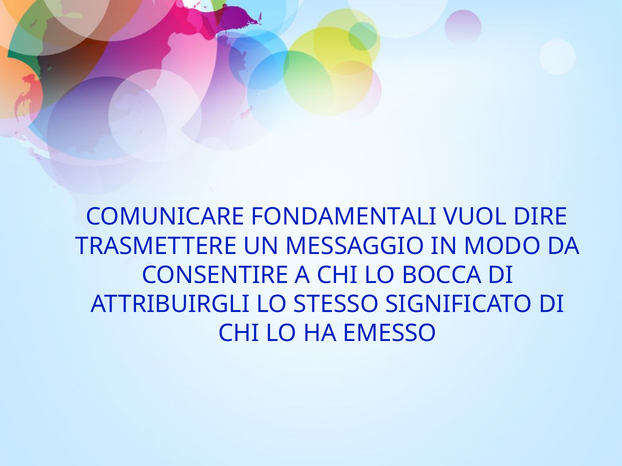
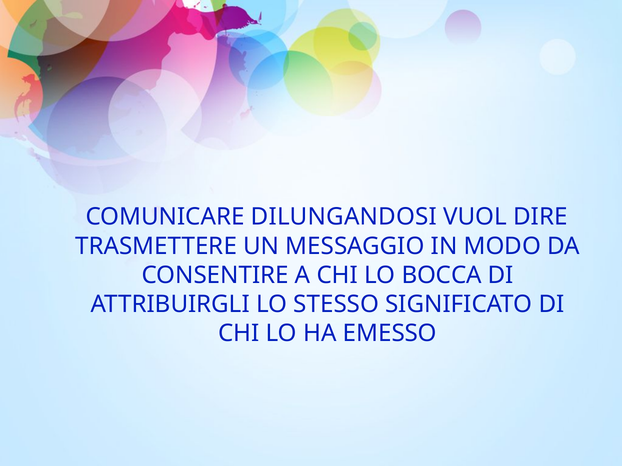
FONDAMENTALI: FONDAMENTALI -> DILUNGANDOSI (344, 217)
